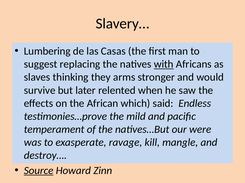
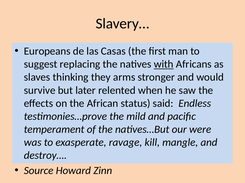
Lumbering: Lumbering -> Europeans (47, 51)
which: which -> status (136, 104)
Source underline: present -> none (39, 171)
